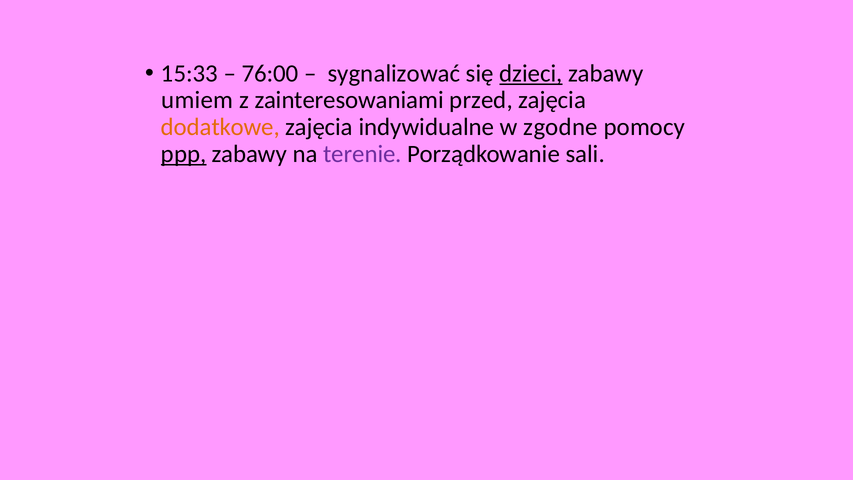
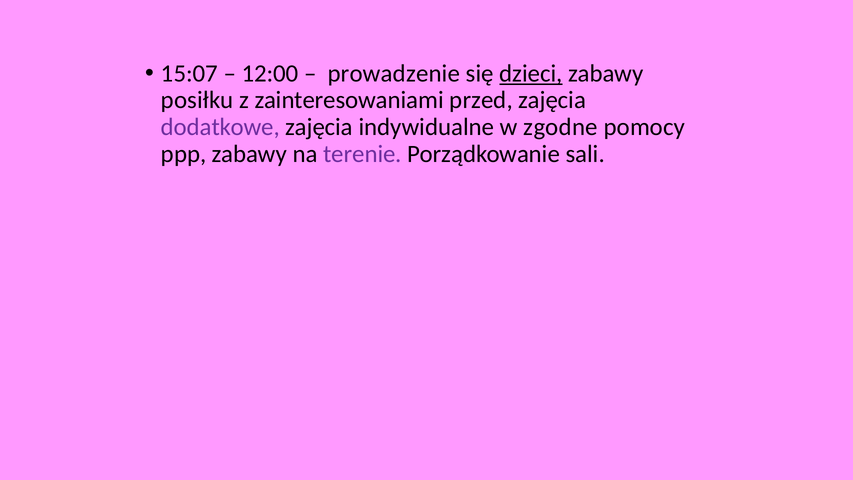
15:33: 15:33 -> 15:07 (189, 73)
76:00: 76:00 -> 12:00 (270, 73)
sygnalizować: sygnalizować -> prowadzenie (394, 73)
umiem: umiem -> posiłku (197, 100)
dodatkowe colour: orange -> purple (220, 127)
ppp underline: present -> none (184, 154)
